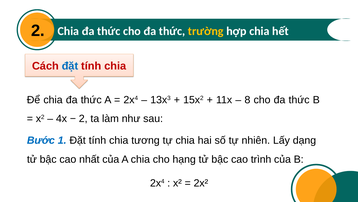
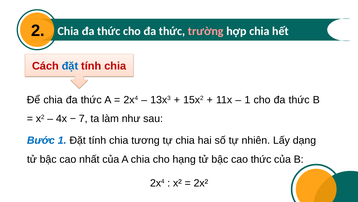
trường colour: yellow -> pink (206, 31)
8: 8 -> 1 (247, 100)
2: 2 -> 7 (83, 118)
cao trình: trình -> thức (261, 159)
